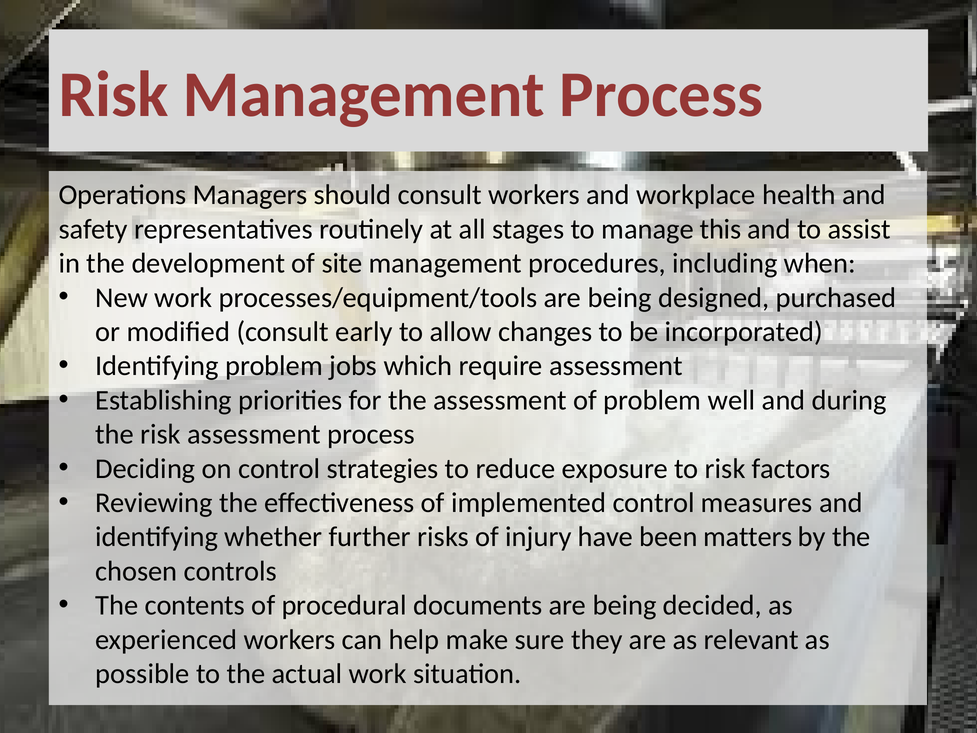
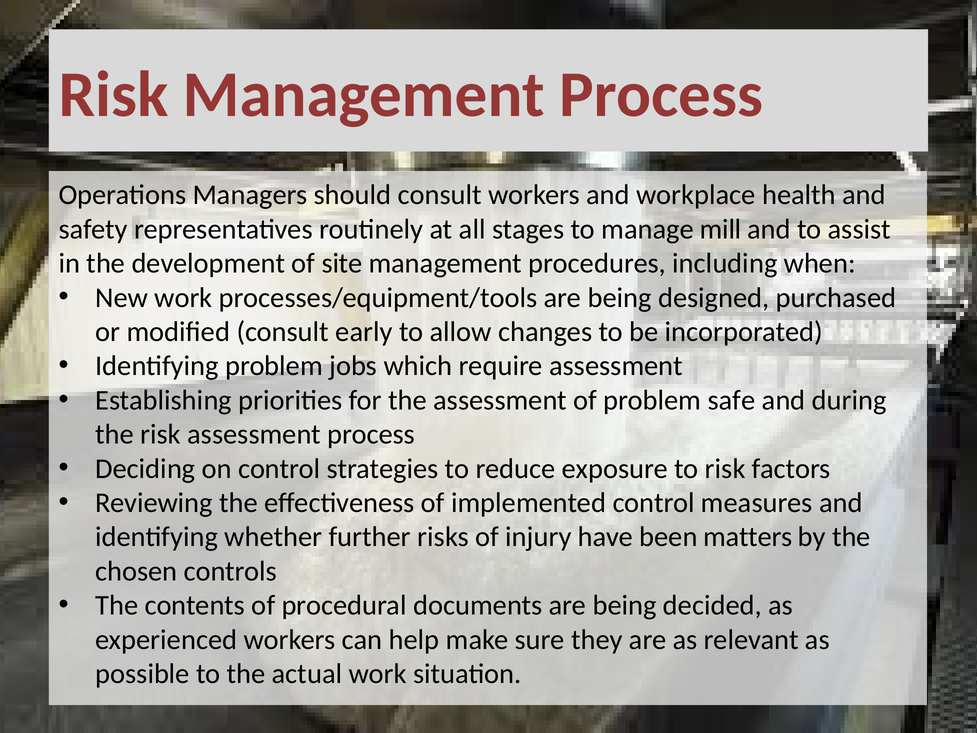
this: this -> mill (721, 229)
well: well -> safe (732, 400)
